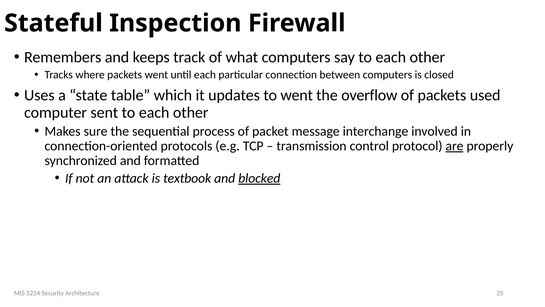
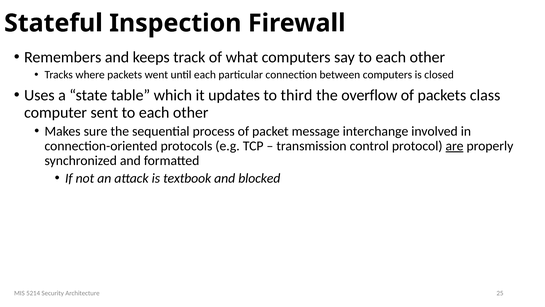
to went: went -> third (297, 95)
used: used -> class (485, 95)
blocked underline: present -> none (259, 178)
